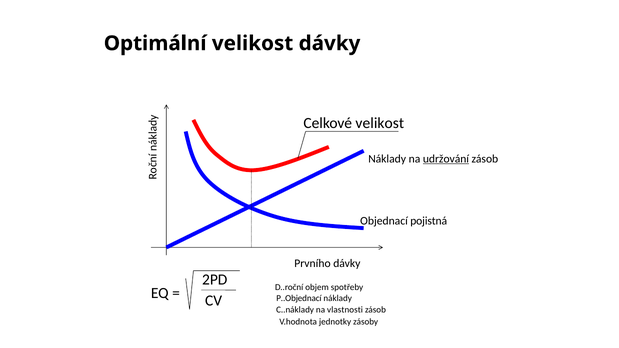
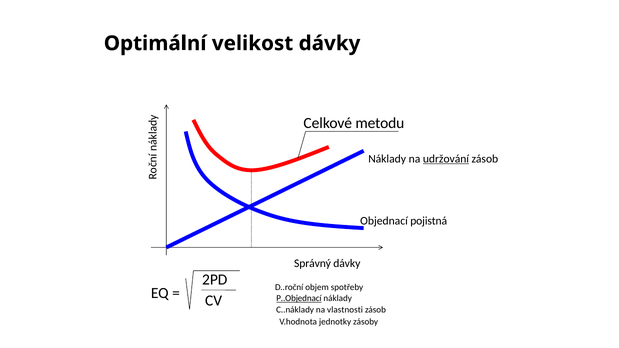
Celkové velikost: velikost -> metodu (380, 123)
Prvního: Prvního -> Správný (313, 263)
P..Objednací underline: none -> present (299, 298)
